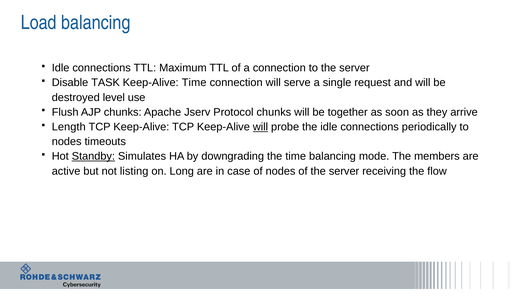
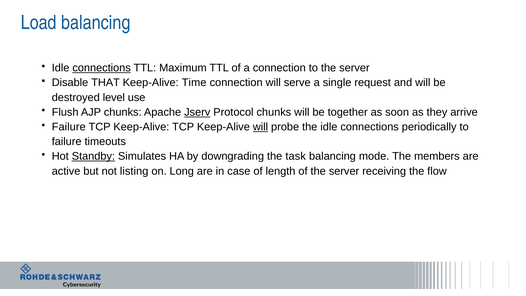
connections underline: none -> present (102, 68)
TASK: TASK -> THAT (106, 83)
Jserv underline: none -> present (197, 112)
Length: Length -> Failure (69, 127)
nodes: nodes -> failure (67, 142)
the time: time -> task (296, 156)
of nodes: nodes -> length (280, 171)
